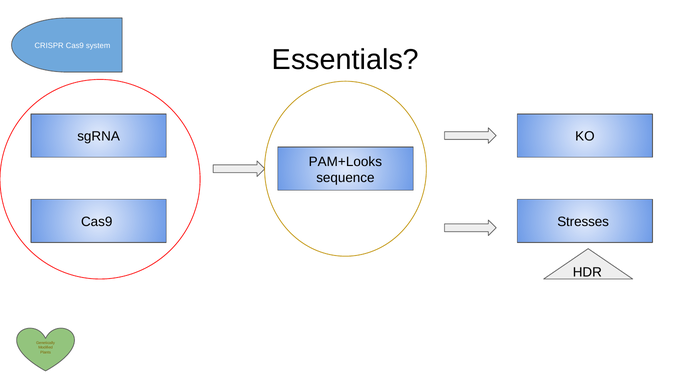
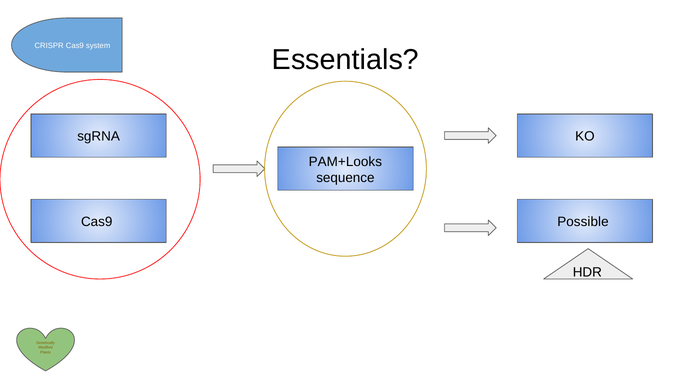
Stresses: Stresses -> Possible (583, 222)
